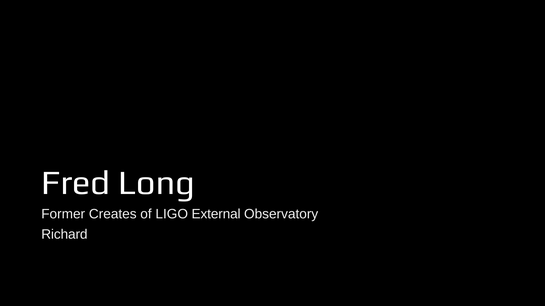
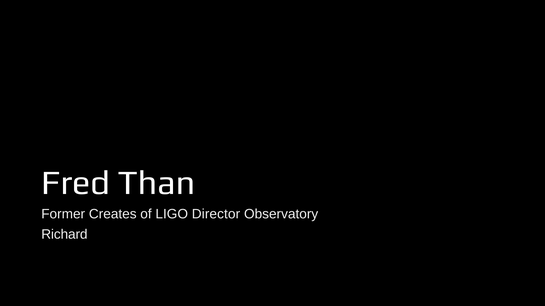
Long: Long -> Than (157, 183)
External: External -> Director (216, 214)
